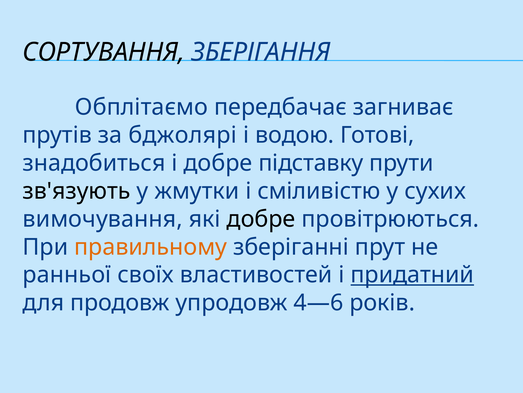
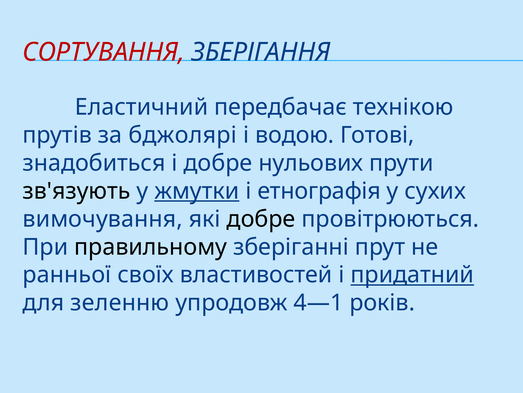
СОРТУВАННЯ colour: black -> red (104, 52)
Обплітаємо: Обплітаємо -> Еластичний (142, 107)
загниває: загниває -> технікою (403, 107)
підставку: підставку -> нульових (311, 163)
жмутки underline: none -> present (197, 191)
сміливістю: сміливістю -> етнографія (319, 191)
правильному colour: orange -> black (151, 247)
продовж: продовж -> зеленню (120, 302)
4—6: 4—6 -> 4—1 (318, 302)
